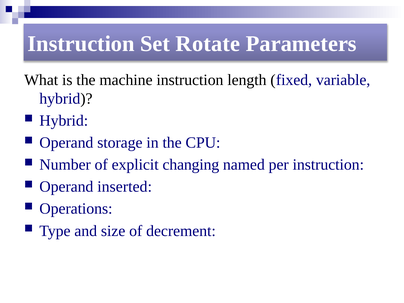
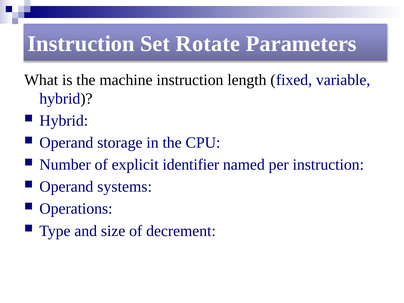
changing: changing -> identifier (191, 165)
inserted: inserted -> systems (125, 187)
